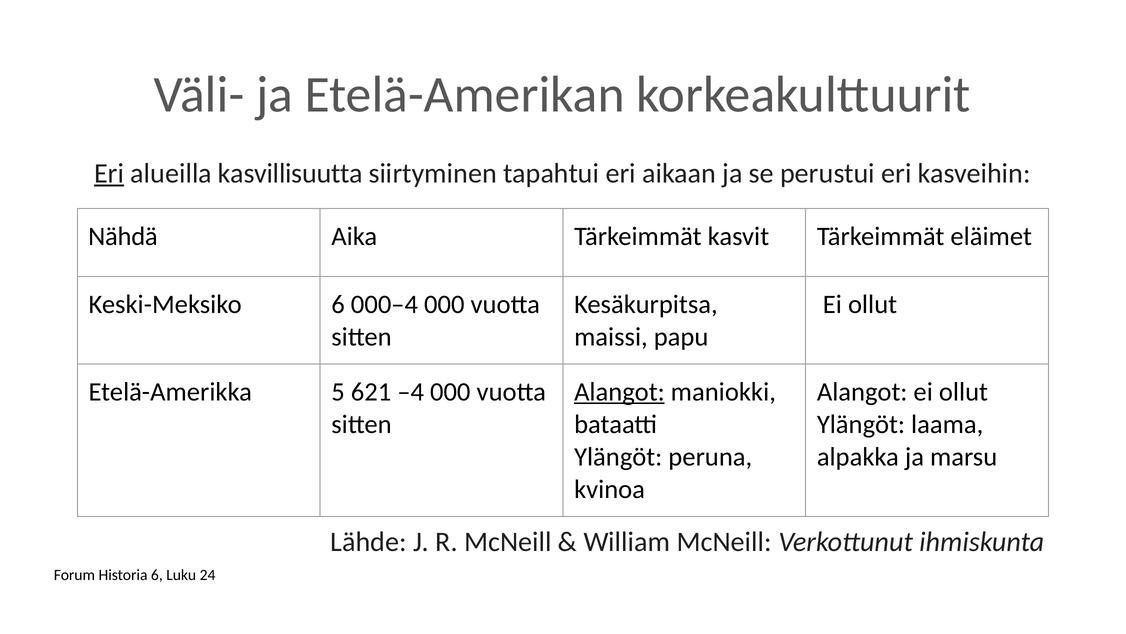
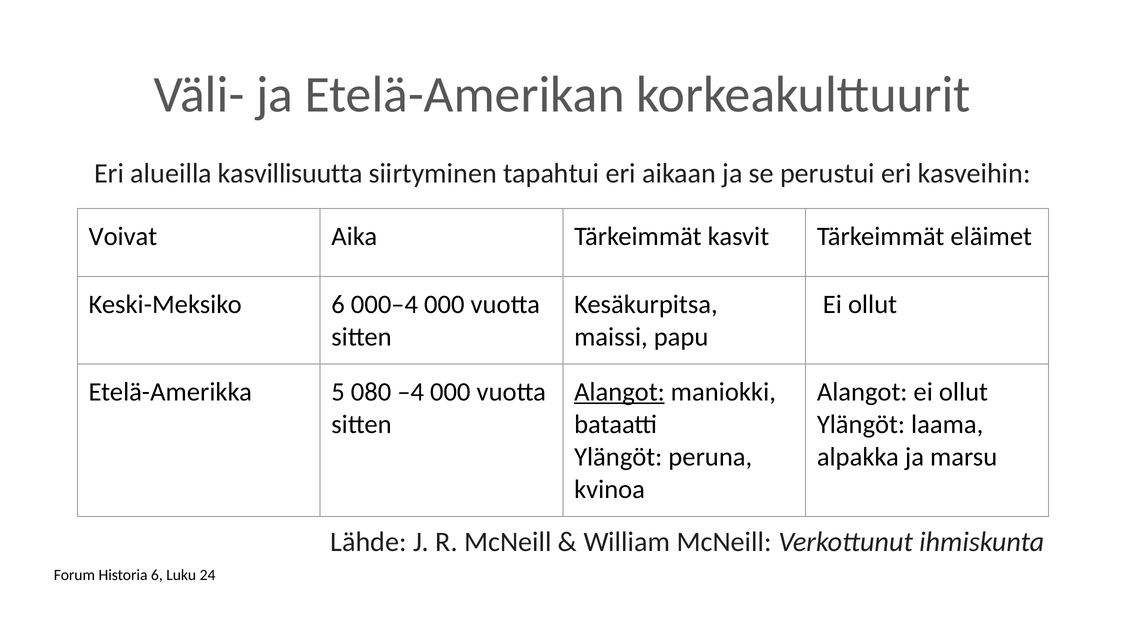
Eri underline: present -> none (109, 173)
Nähdä: Nähdä -> Voivat (123, 236)
621: 621 -> 080 (371, 392)
